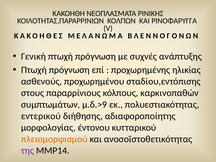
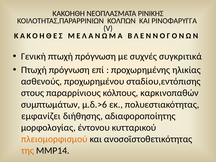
ανάπτυξης: ανάπτυξης -> συγκριτικά (180, 56)
μ.δ.>9: μ.δ.>9 -> μ.δ.>6 (95, 105)
εντερικού: εντερικού -> εμφανίζει (41, 116)
της colour: purple -> orange (27, 151)
